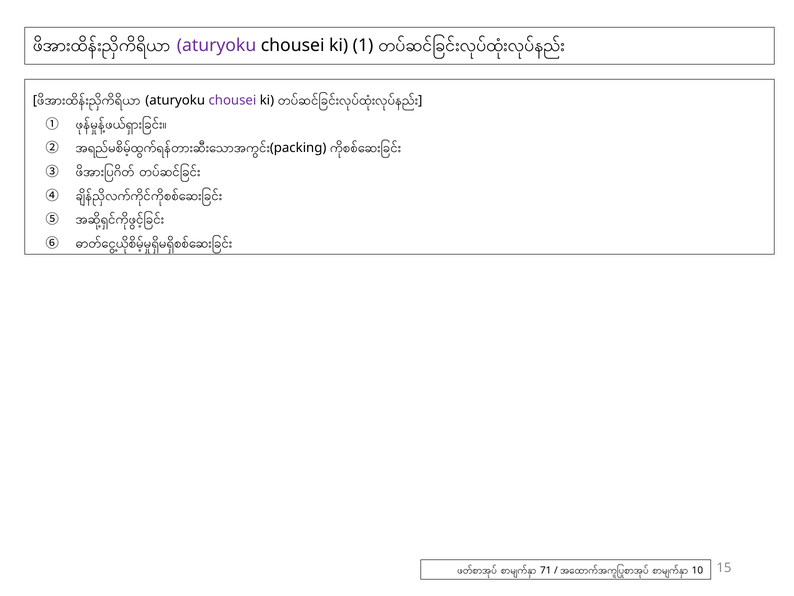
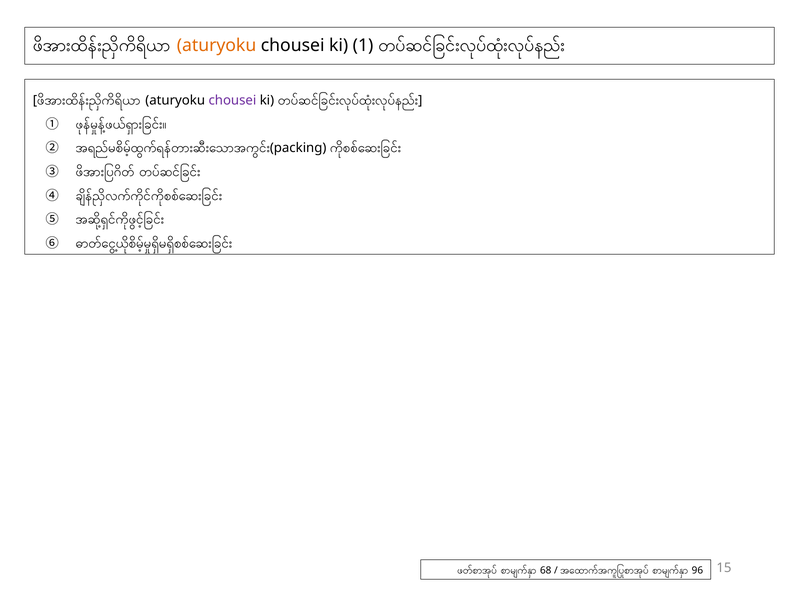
aturyoku colour: purple -> orange (217, 46)
71: 71 -> 68 (546, 570)
10: 10 -> 96 (697, 570)
